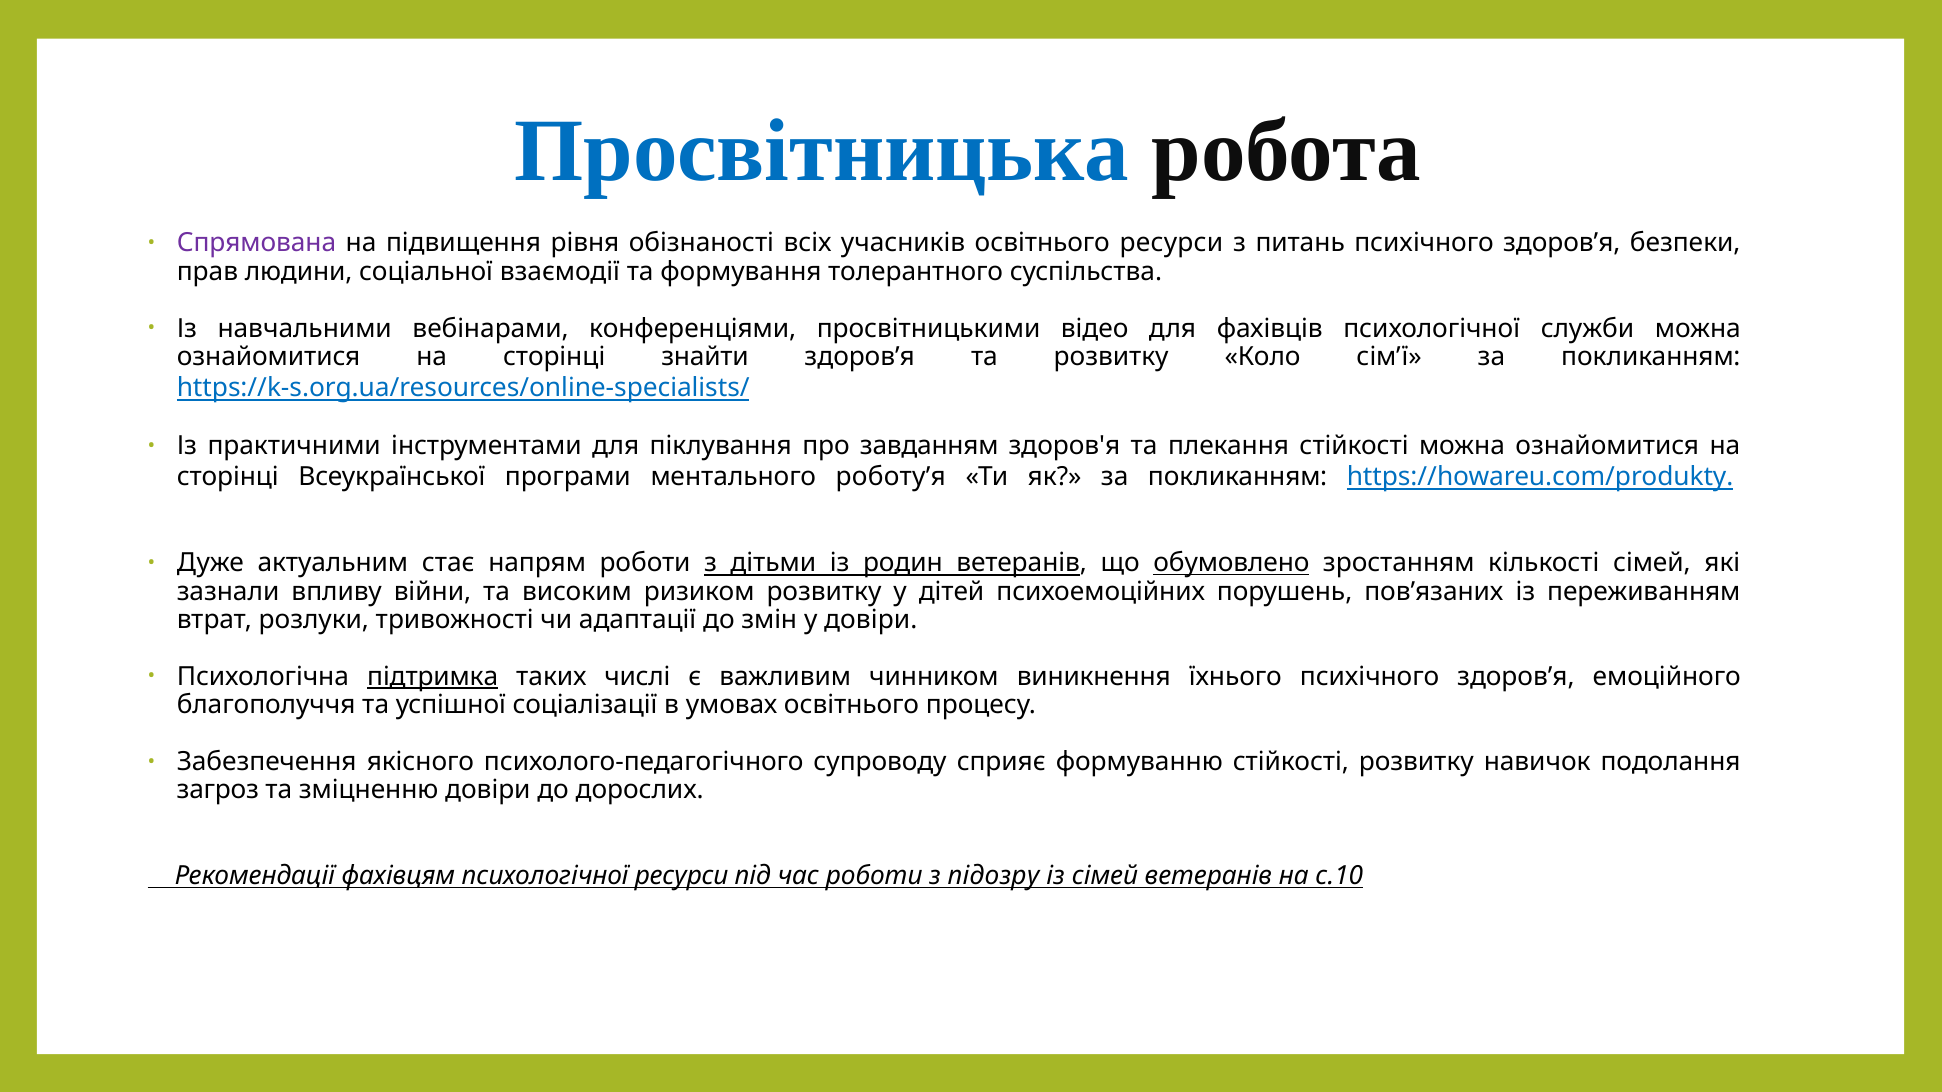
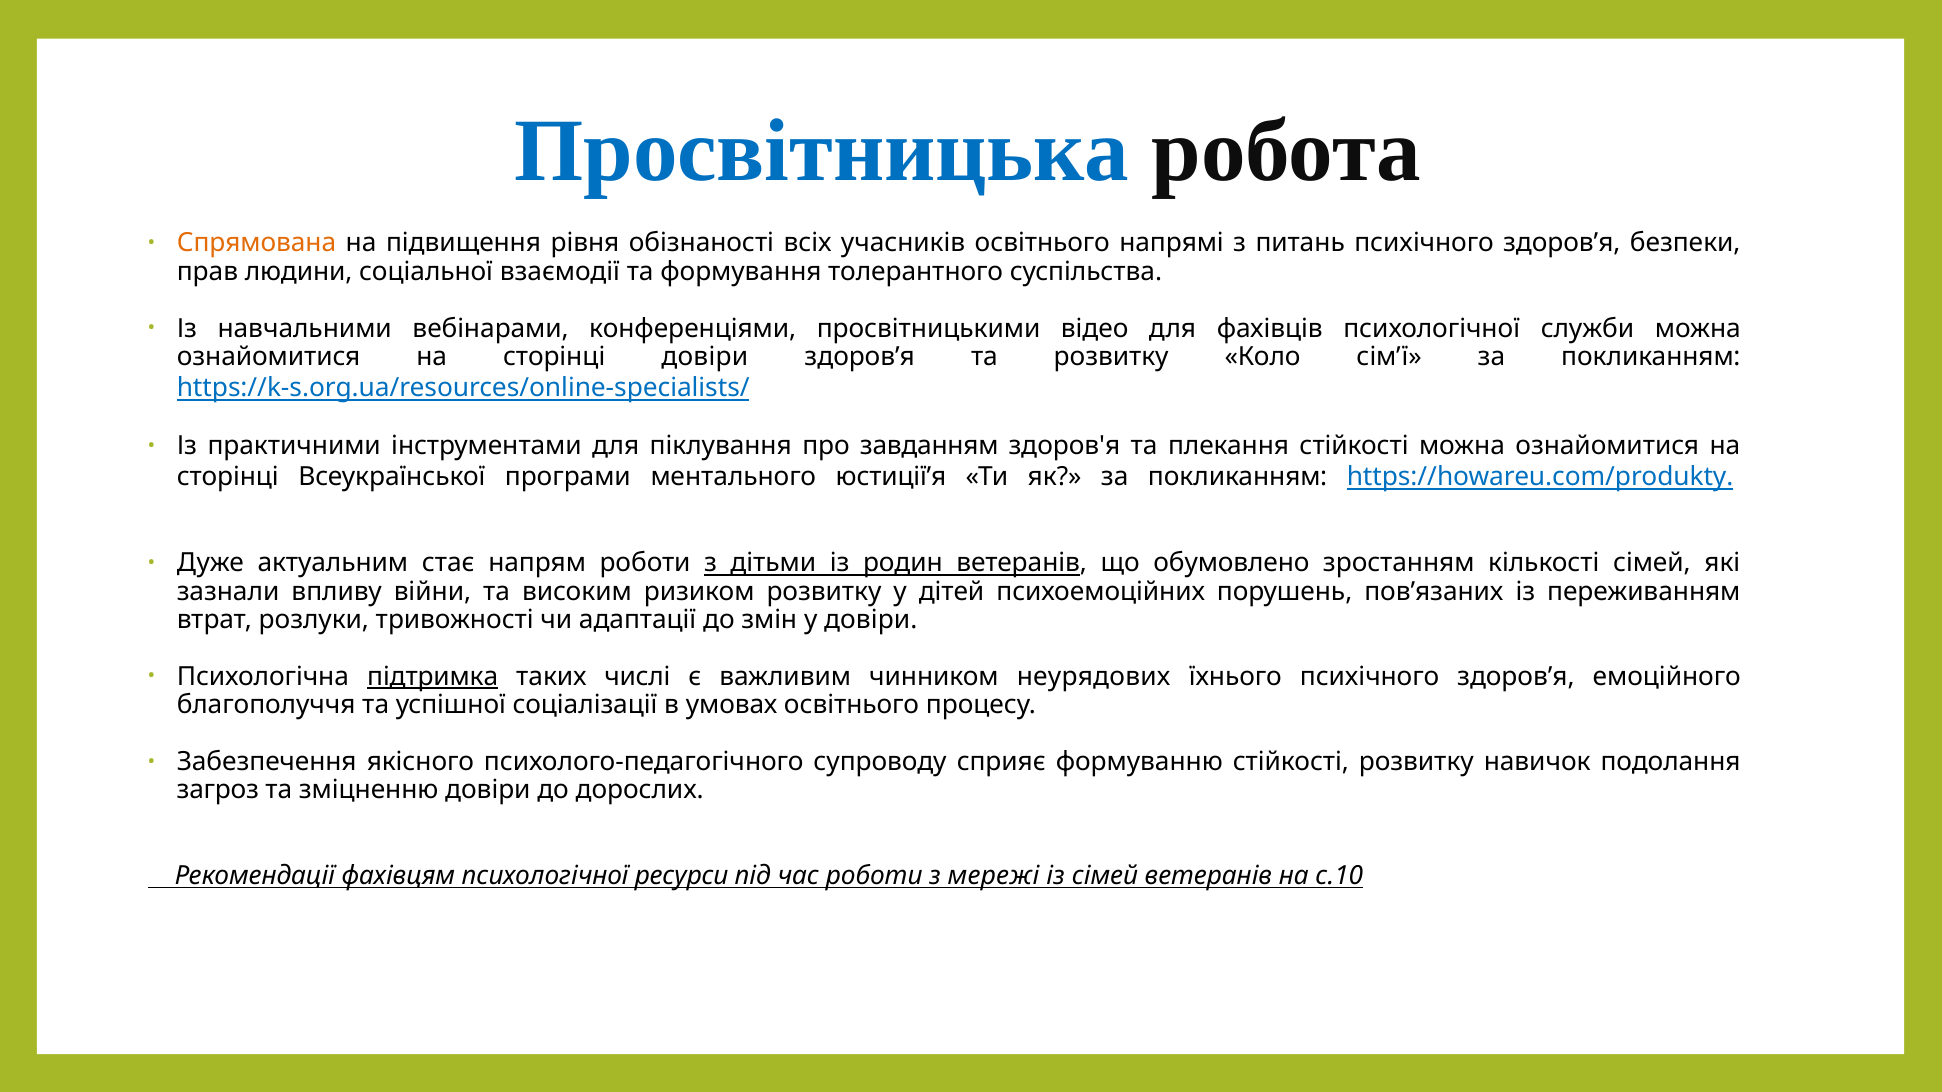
Спрямована colour: purple -> orange (257, 243)
освітнього ресурси: ресурси -> напрямі (1172, 243)
сторінці знайти: знайти -> довіри (705, 357)
роботу’я: роботу’я -> юстиції’я (891, 477)
обумовлено underline: present -> none (1231, 563)
виникнення: виникнення -> неурядових (1094, 677)
підозру: підозру -> мережі (994, 876)
